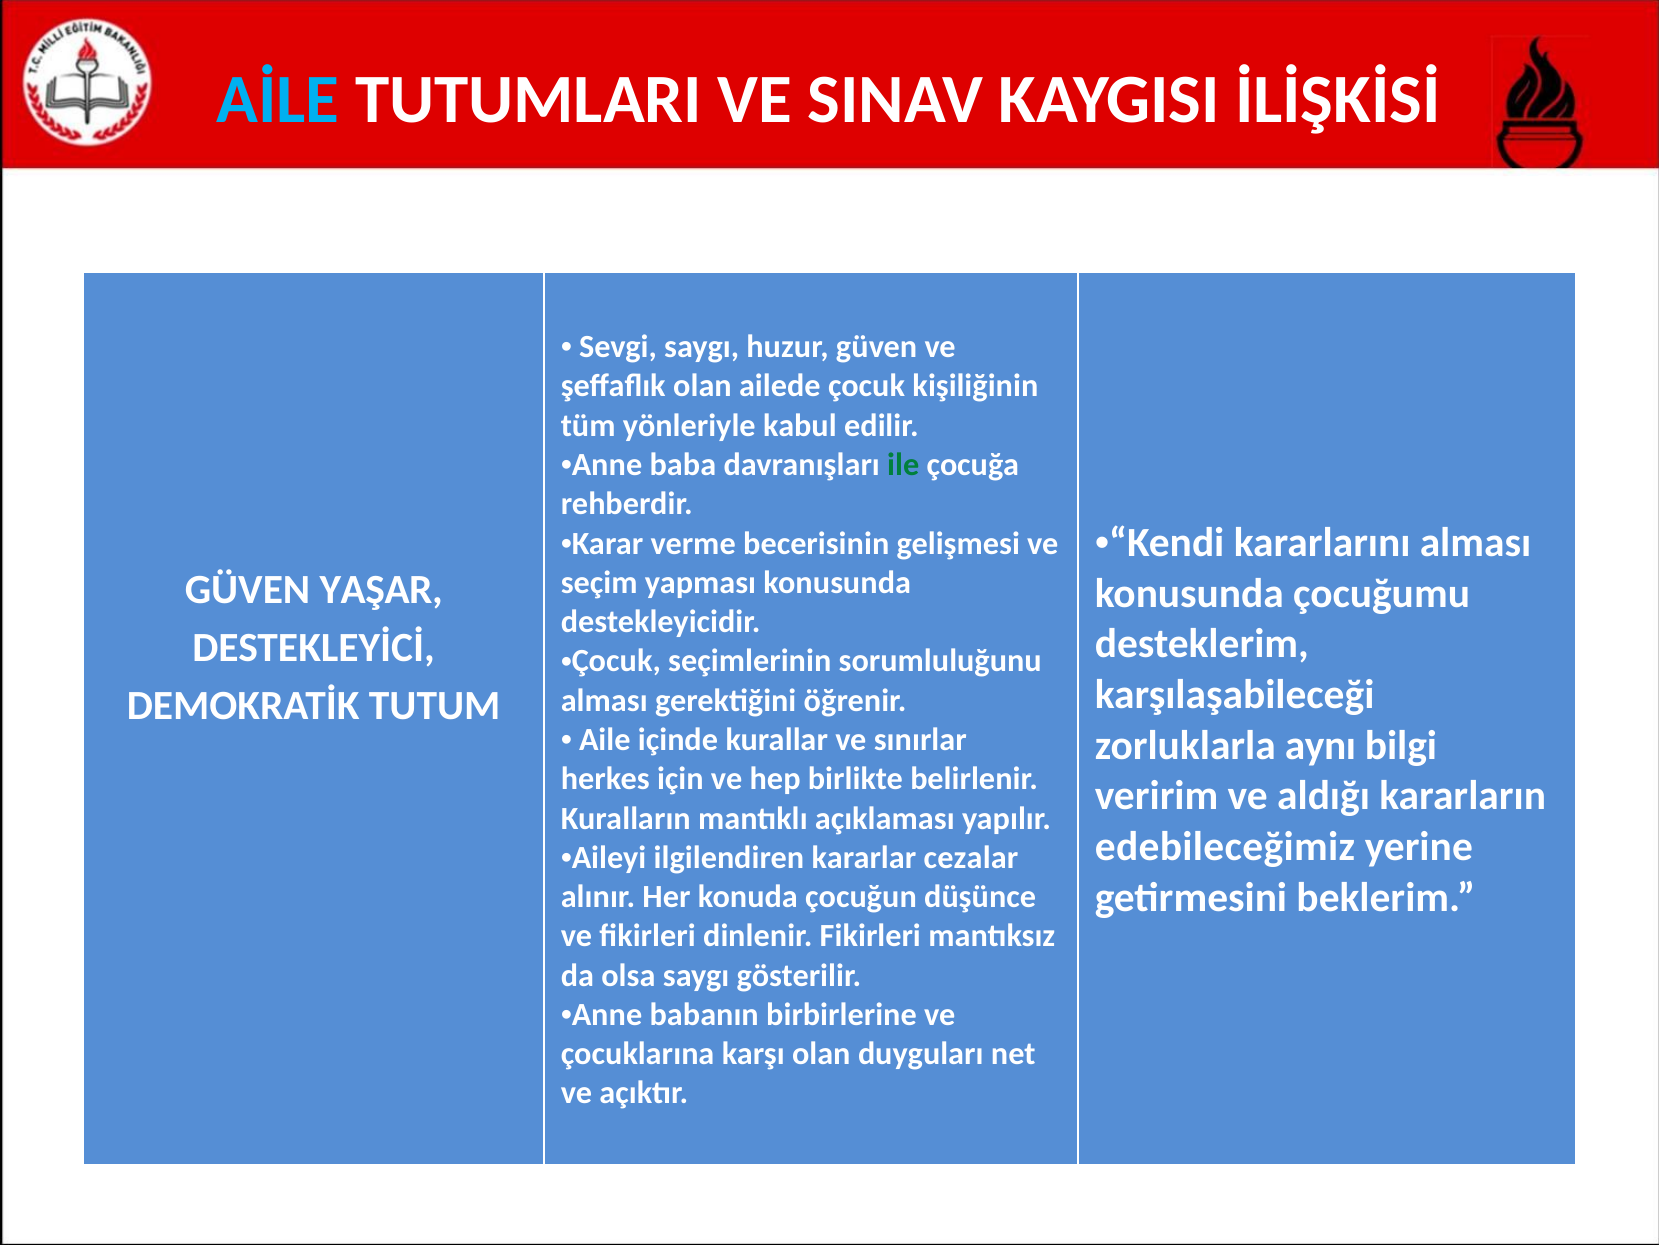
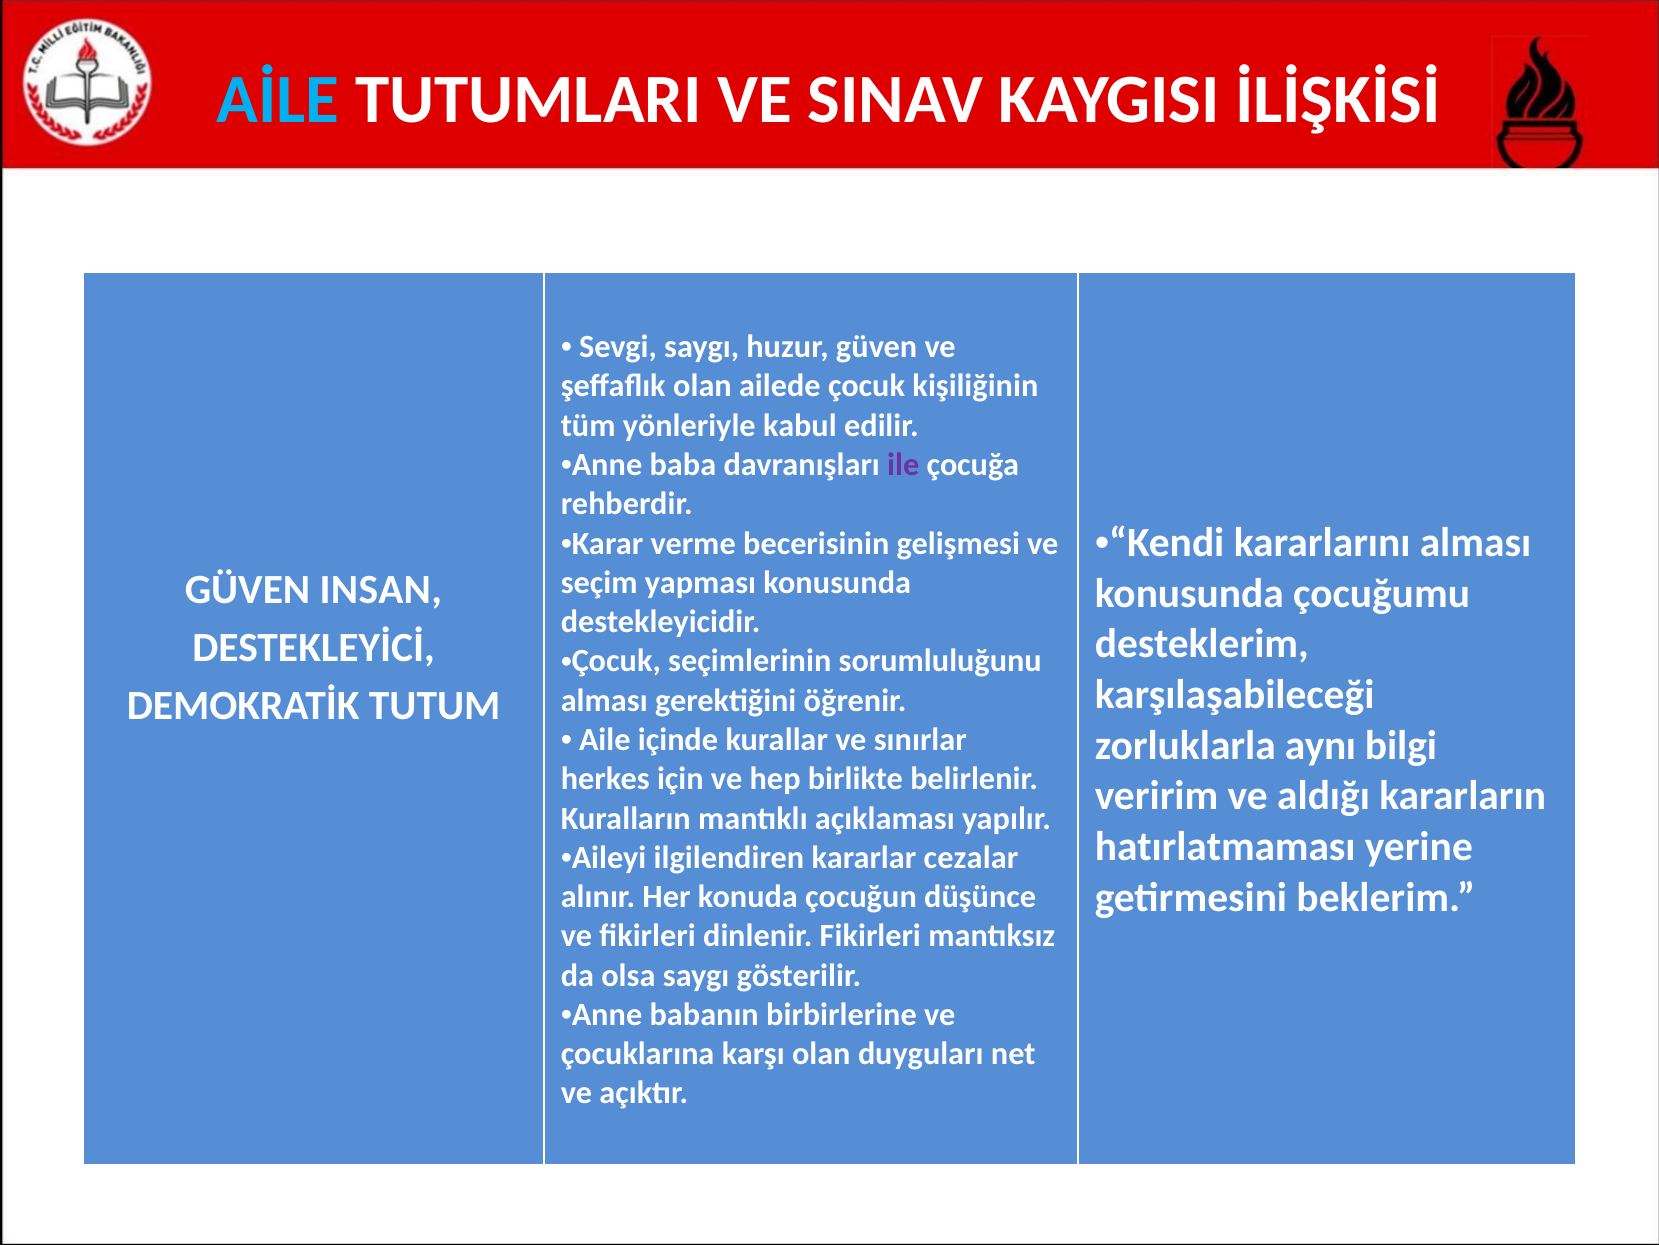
ile colour: green -> purple (903, 465)
YAŞAR: YAŞAR -> INSAN (381, 589)
edebileceğimiz: edebileceğimiz -> hatırlatmaması (1225, 846)
